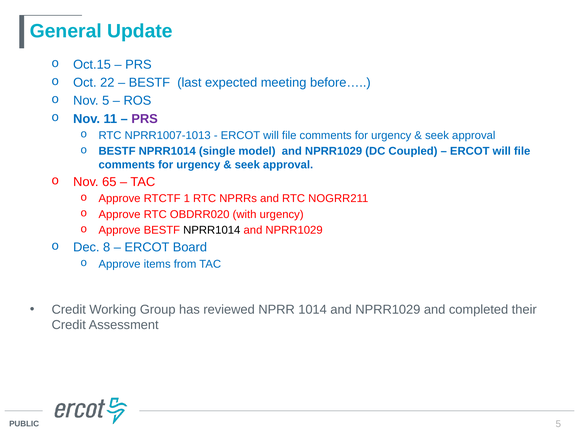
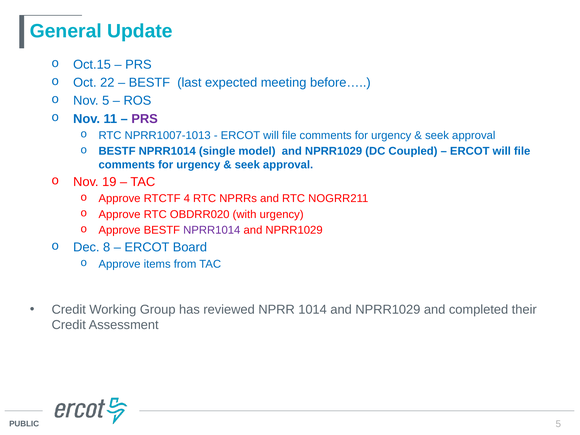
65: 65 -> 19 (109, 182)
1: 1 -> 4 (187, 199)
NPRR1014 colour: black -> purple (212, 230)
